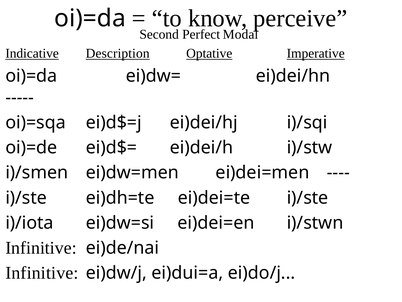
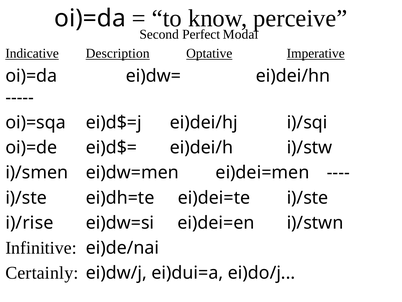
i)/iota: i)/iota -> i)/rise (29, 223)
Infinitive: Infinitive -> Certainly (42, 273)
